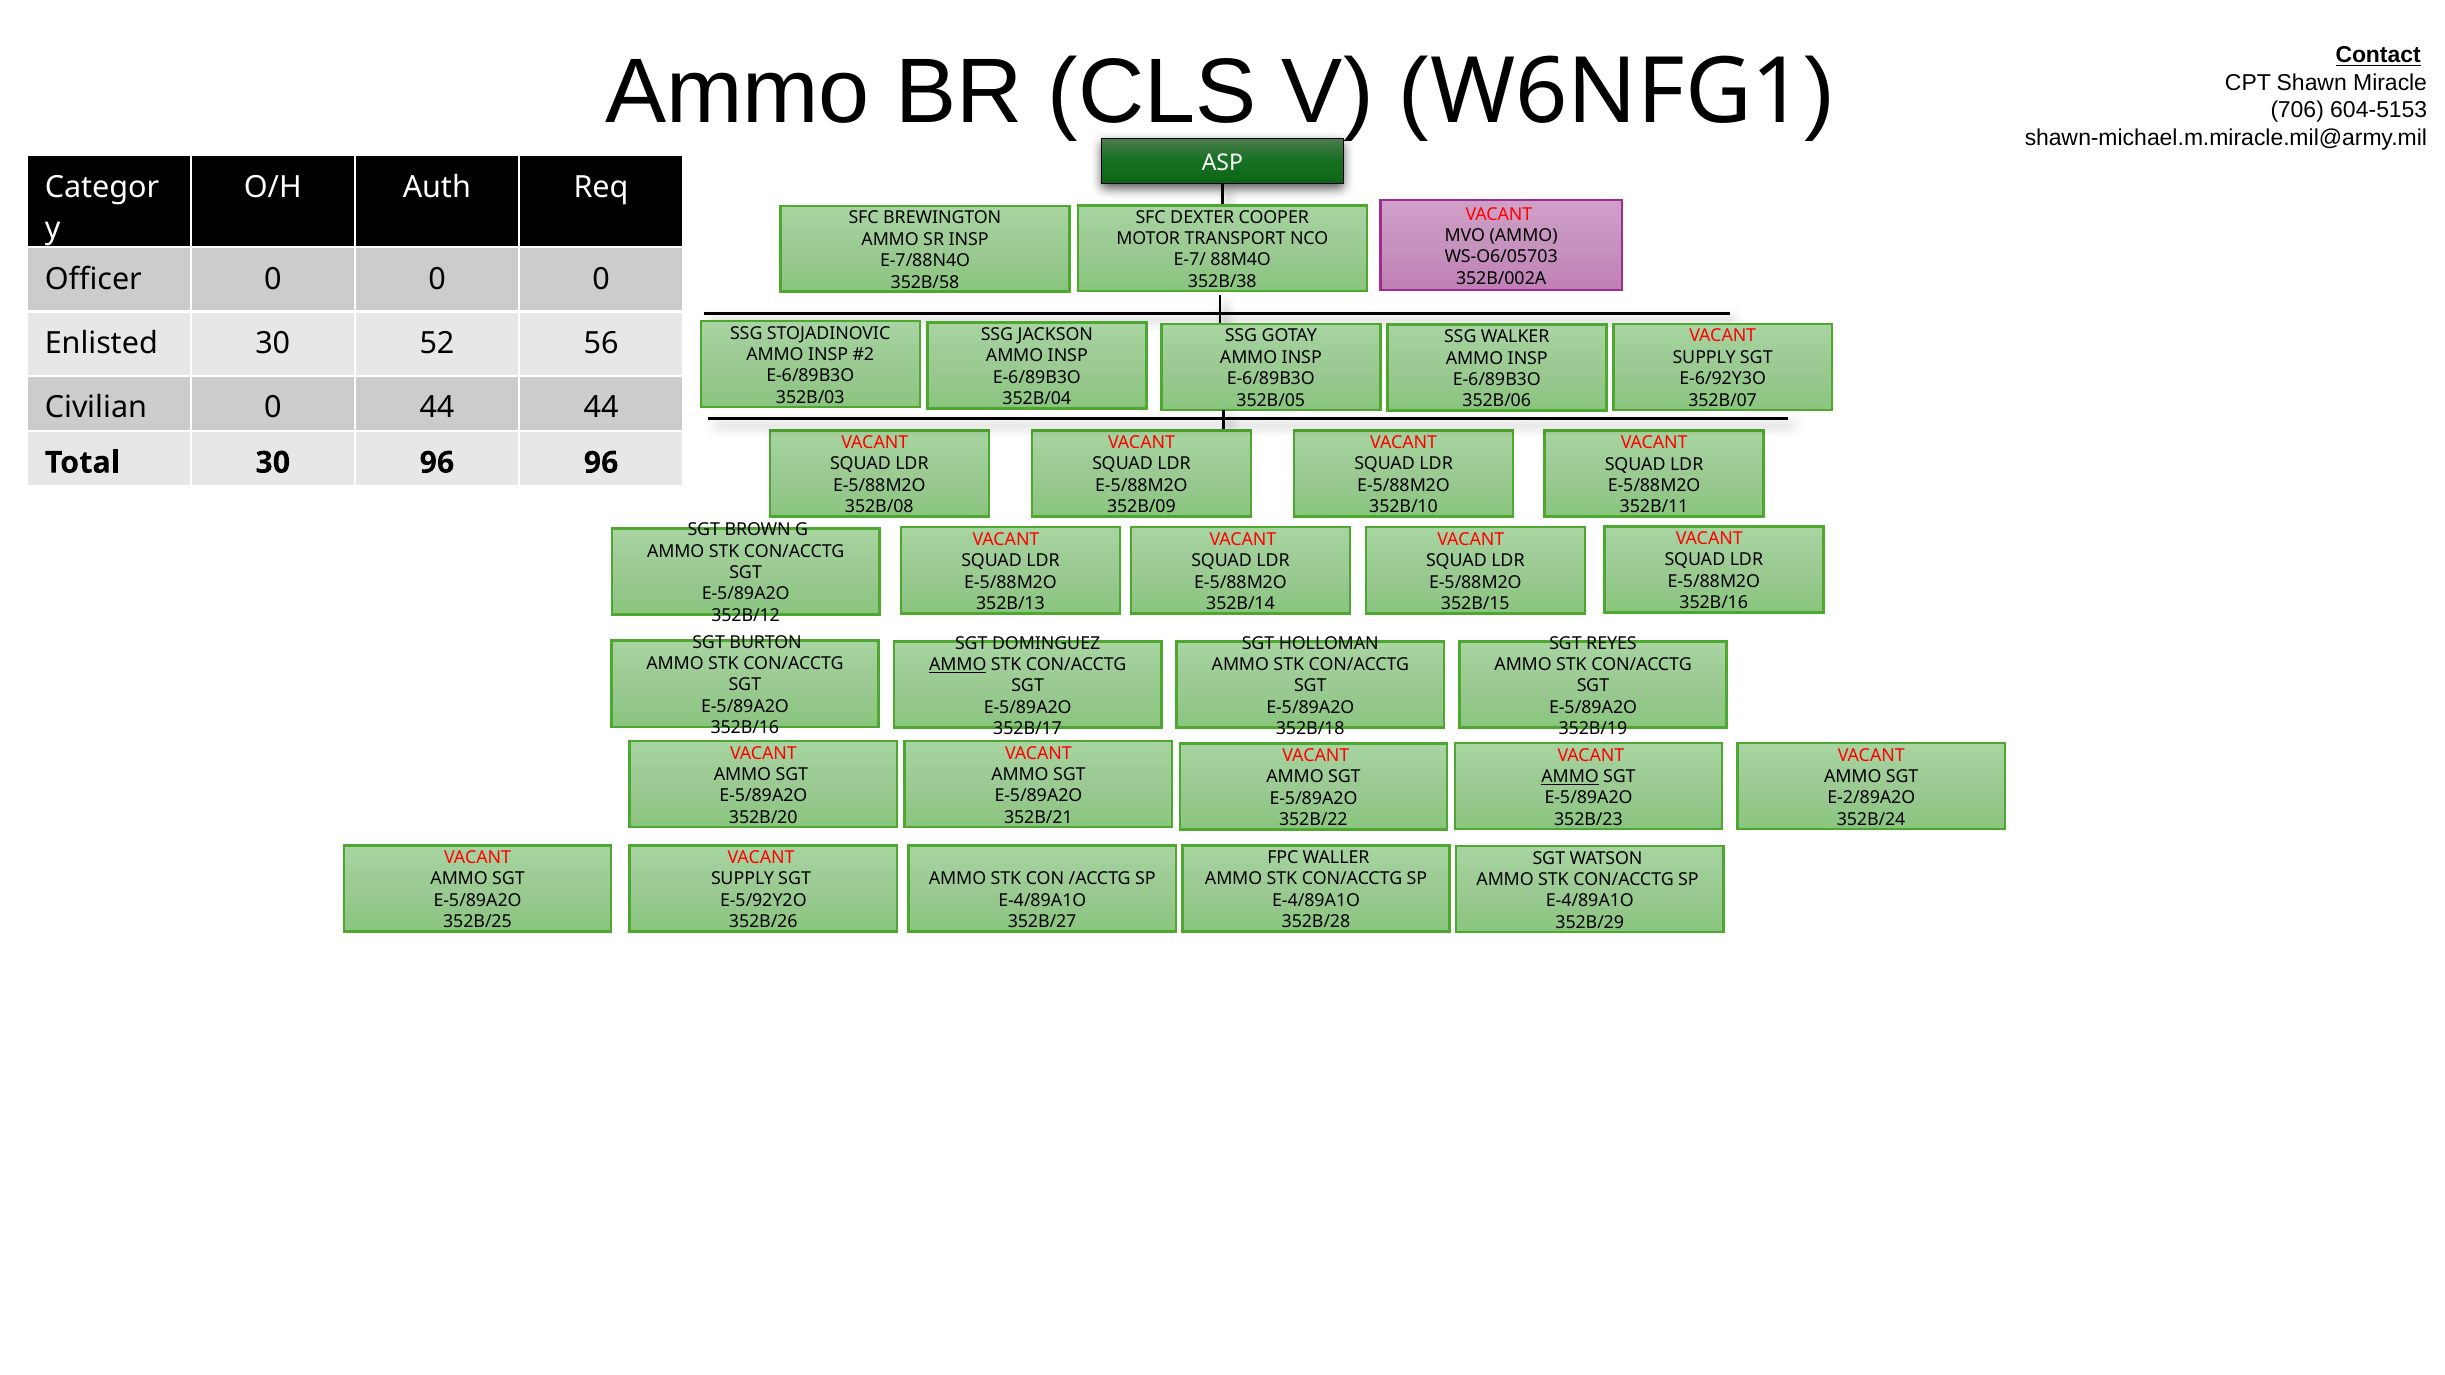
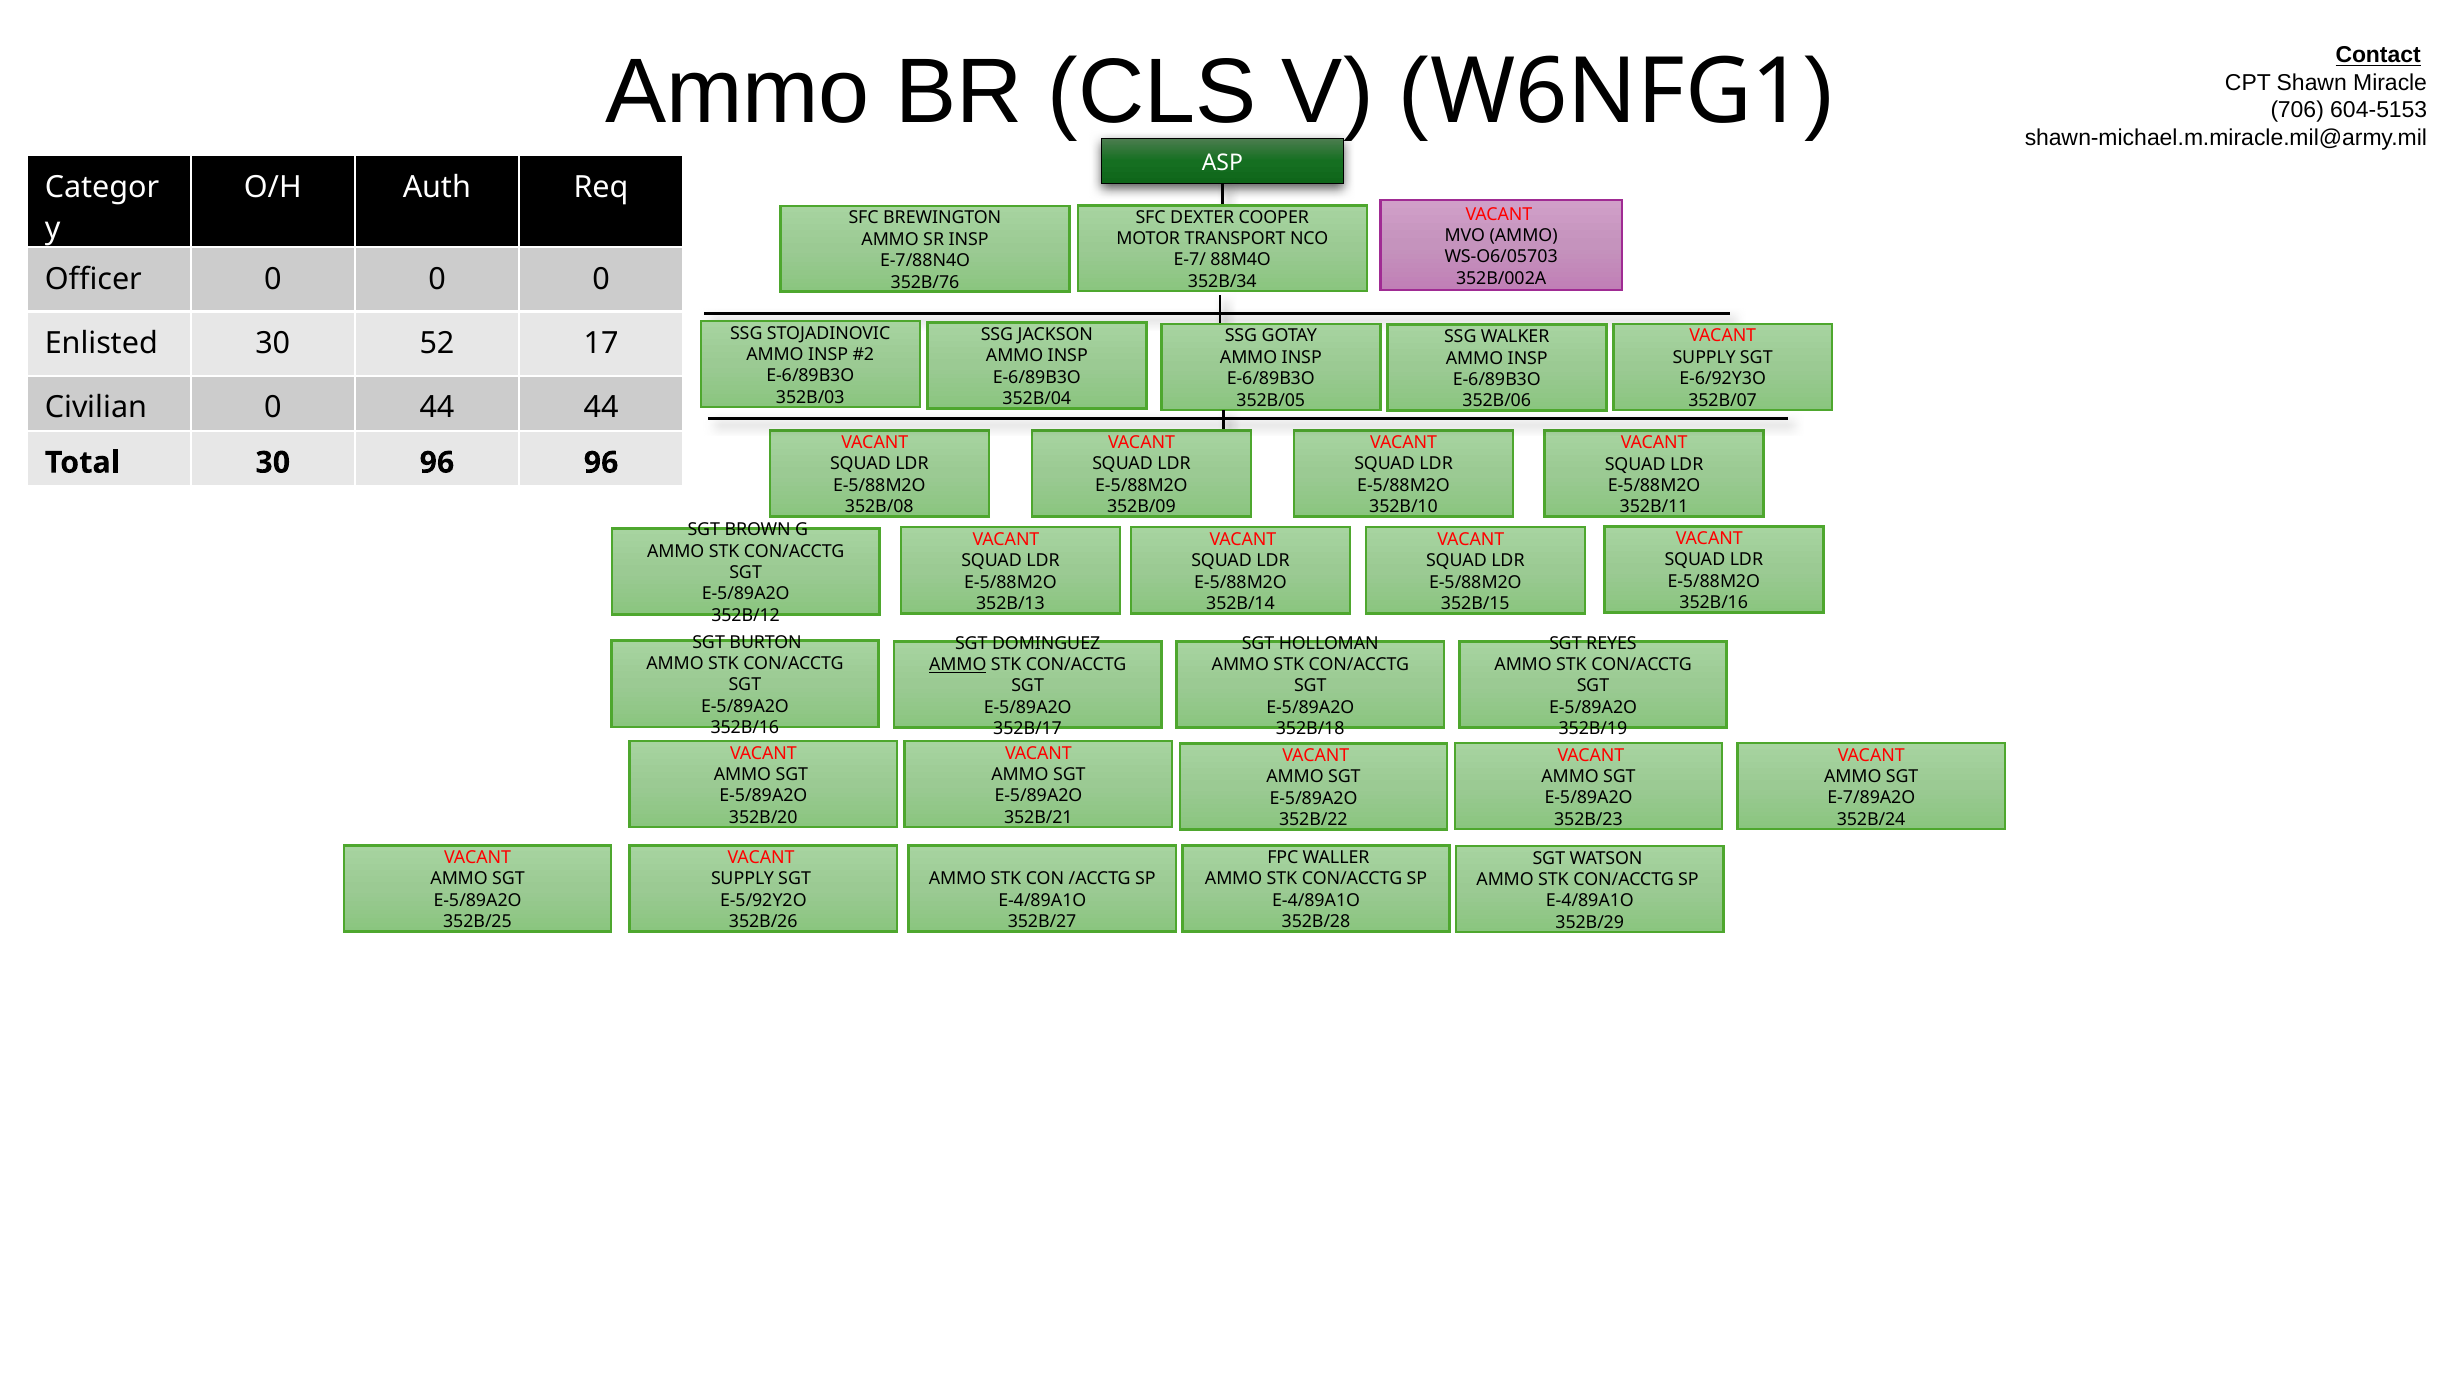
352B/38: 352B/38 -> 352B/34 (1222, 282)
352B/58: 352B/58 -> 352B/76 (925, 282)
56: 56 -> 17 (601, 343)
AMMO underline: present -> none (1570, 777)
E-2/89A2O: E-2/89A2O -> E-7/89A2O (1871, 798)
